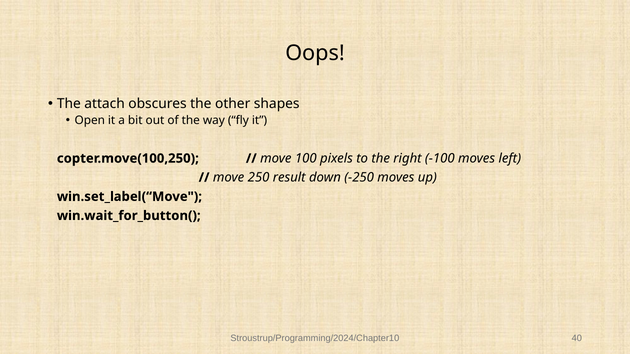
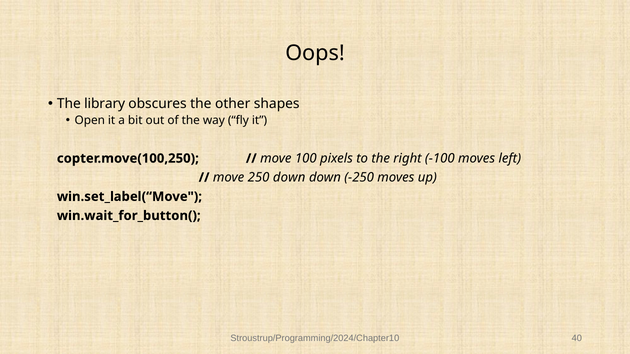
attach: attach -> library (105, 104)
250 result: result -> down (289, 178)
